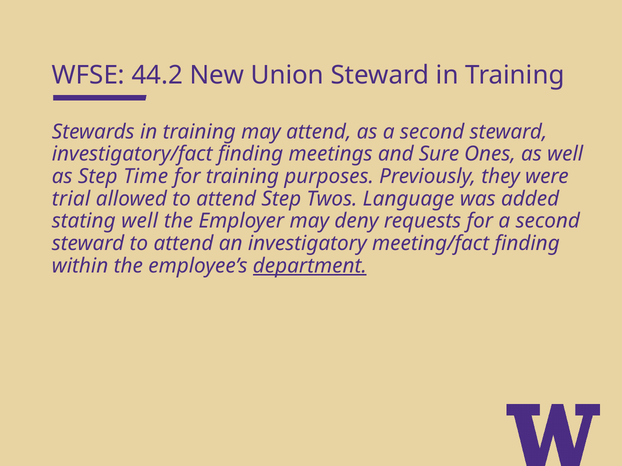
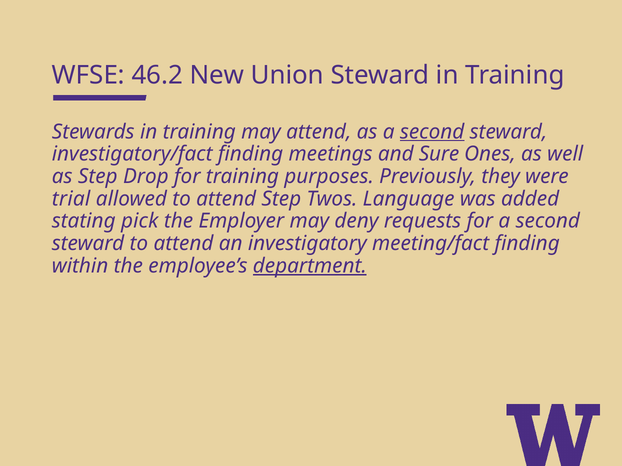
44.2: 44.2 -> 46.2 (157, 76)
second underline: none -> present (432, 132)
Time: Time -> Drop (146, 177)
stating well: well -> pick (140, 221)
